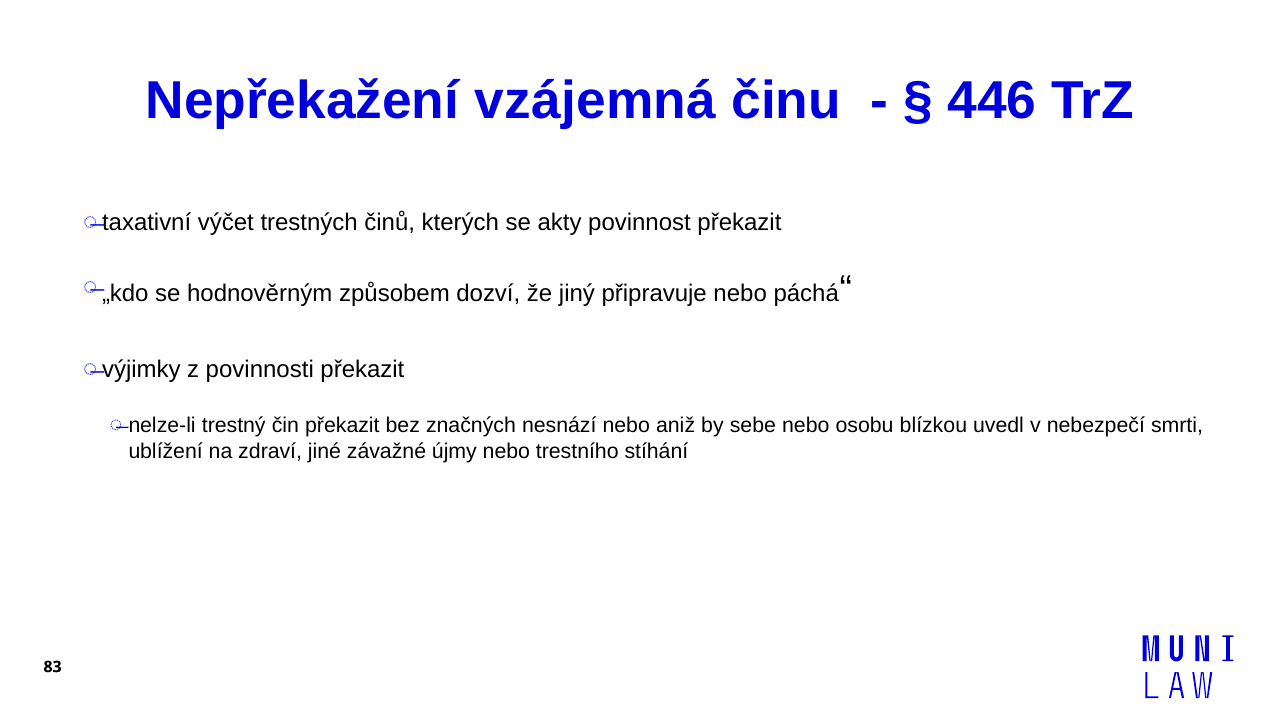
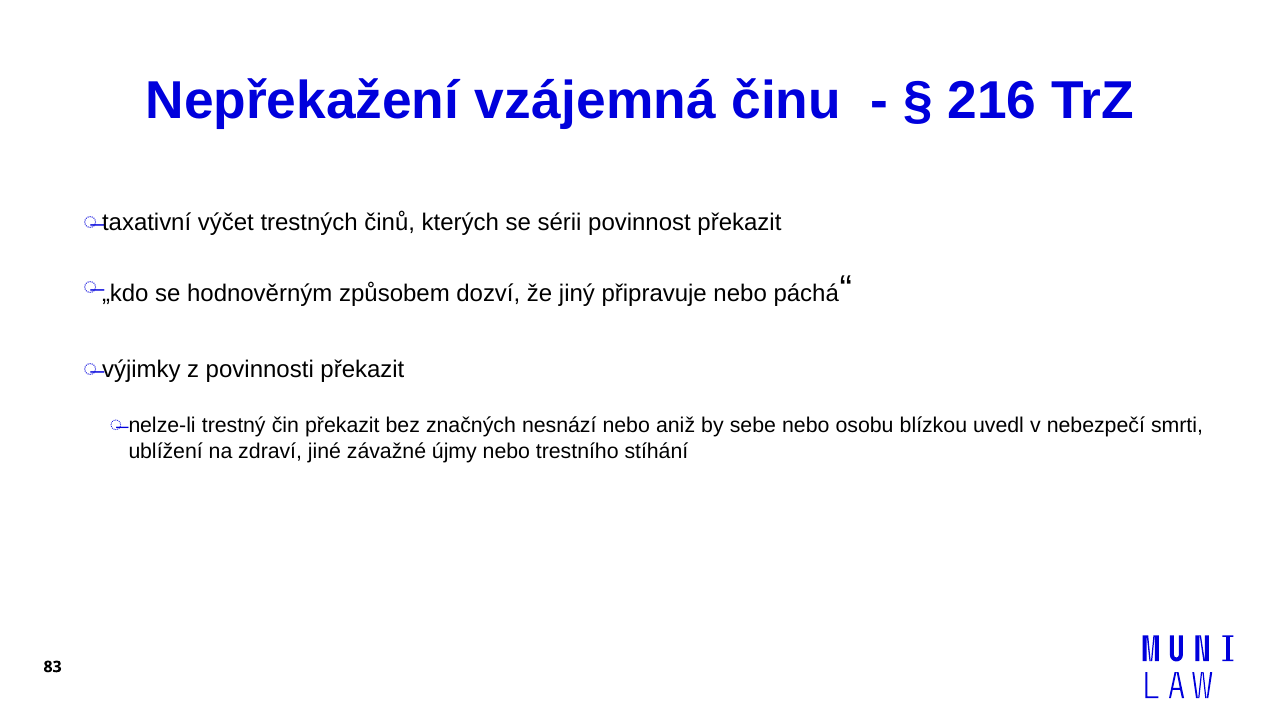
446: 446 -> 216 (992, 101)
akty: akty -> sérii (560, 223)
